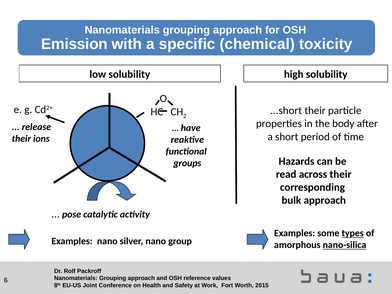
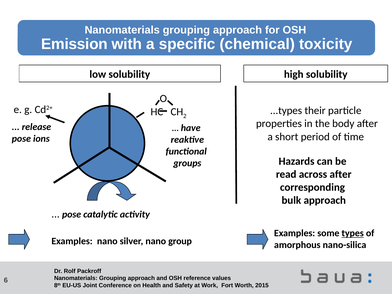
...short: ...short -> ...types (286, 111)
their: their -> pose (21, 139)
across their: their -> after (341, 174)
nano-silica underline: present -> none (344, 245)
